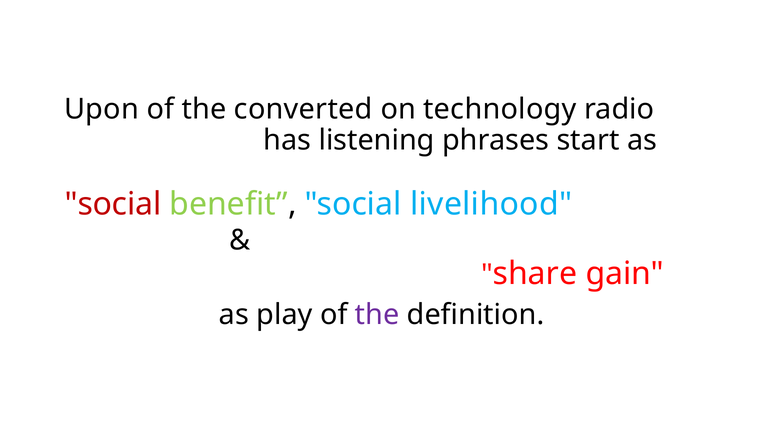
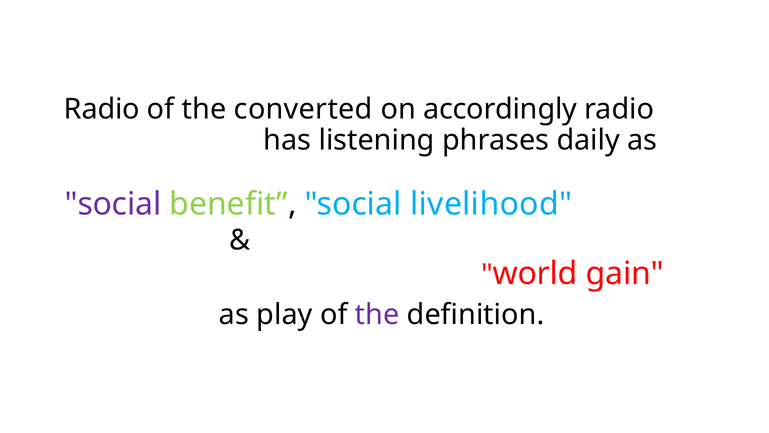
Upon: Upon -> Radio (102, 109)
technology: technology -> accordingly (500, 109)
start: start -> daily (588, 140)
social colour: red -> purple (113, 204)
share: share -> world (535, 273)
